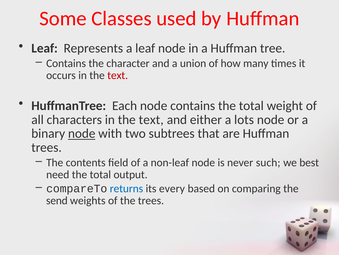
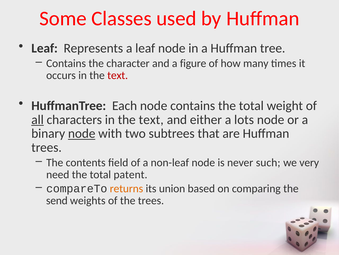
union: union -> figure (193, 63)
all underline: none -> present (38, 119)
best: best -> very (309, 162)
output: output -> patent (131, 174)
returns colour: blue -> orange (126, 188)
every: every -> union (172, 188)
